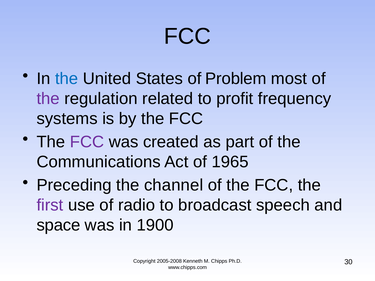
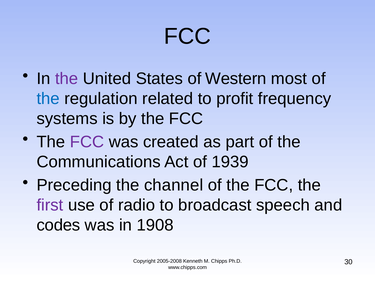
the colour: blue -> purple (67, 79)
Problem: Problem -> Western (236, 79)
the colour: purple -> blue (48, 99)
1965: 1965 -> 1939 (230, 162)
space: space -> codes (58, 225)
1900: 1900 -> 1908 (155, 225)
